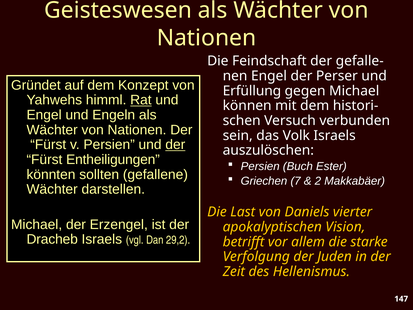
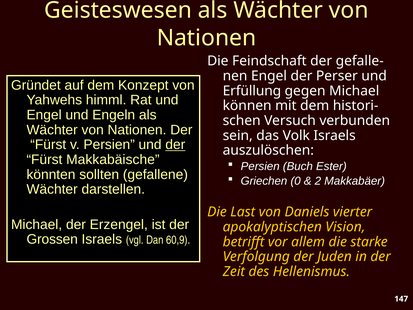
Rat underline: present -> none (141, 100)
Entheiligungen: Entheiligungen -> Makkabäische (113, 159)
7: 7 -> 0 (296, 181)
Dracheb: Dracheb -> Grossen (52, 239)
29,2: 29,2 -> 60,9 (178, 240)
